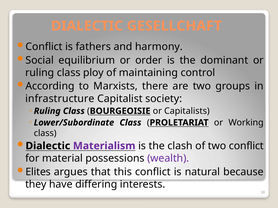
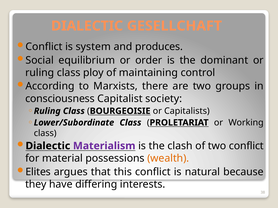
fathers: fathers -> system (93, 47)
harmony: harmony -> produces (159, 47)
infrastructure: infrastructure -> consciousness (60, 99)
wealth colour: purple -> orange (168, 159)
